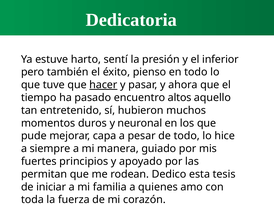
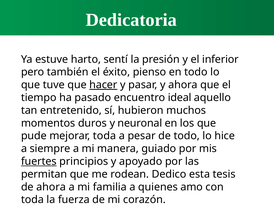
altos: altos -> ideal (180, 98)
mejorar capa: capa -> toda (105, 136)
fuertes underline: none -> present (39, 162)
de iniciar: iniciar -> ahora (51, 187)
